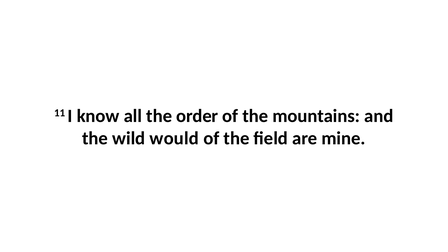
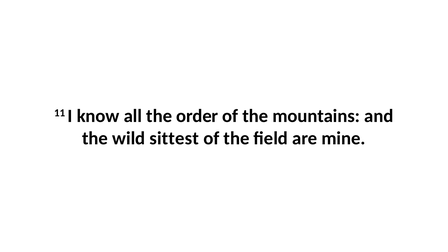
would: would -> sittest (174, 138)
